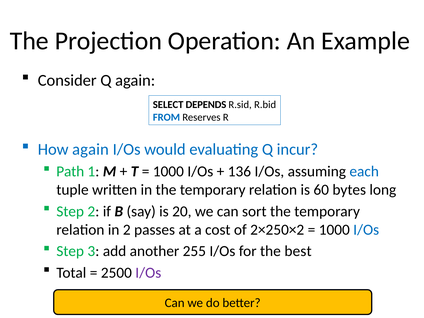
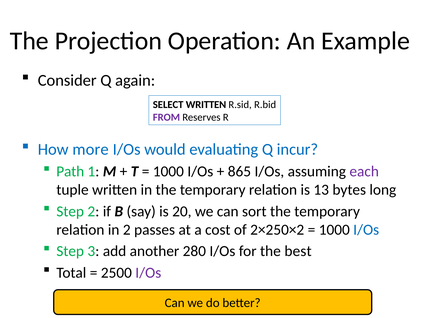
SELECT DEPENDS: DEPENDS -> WRITTEN (206, 105)
FROM colour: blue -> purple (166, 117)
How again: again -> more (90, 149)
136: 136 -> 865 (239, 172)
each colour: blue -> purple (364, 172)
60: 60 -> 13 (321, 190)
255: 255 -> 280 (194, 251)
